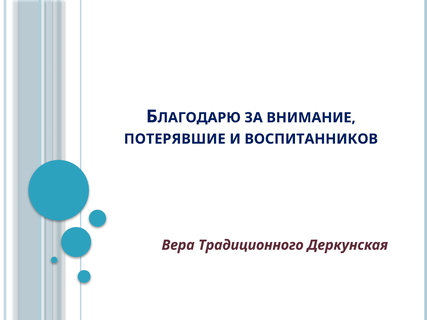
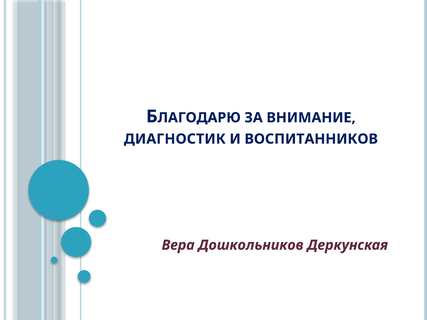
ПОТЕРЯВШИЕ: ПОТЕРЯВШИЕ -> ДИАГНОСТИК (175, 139)
Традиционного: Традиционного -> Дошкольников (251, 245)
